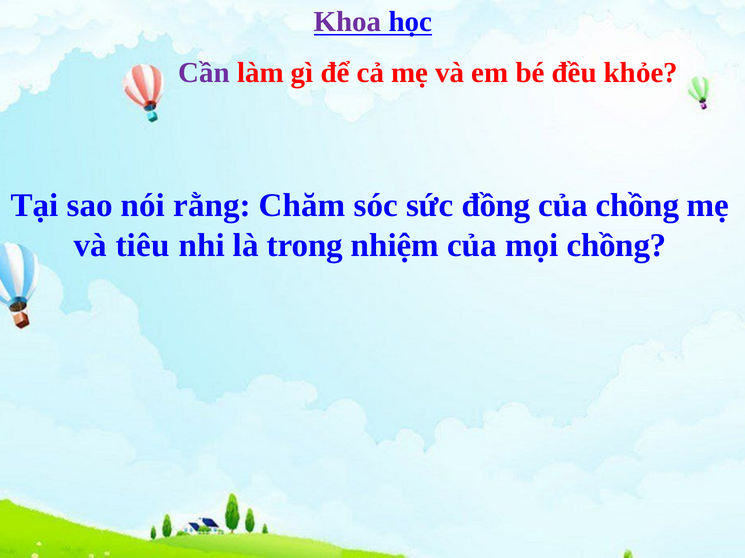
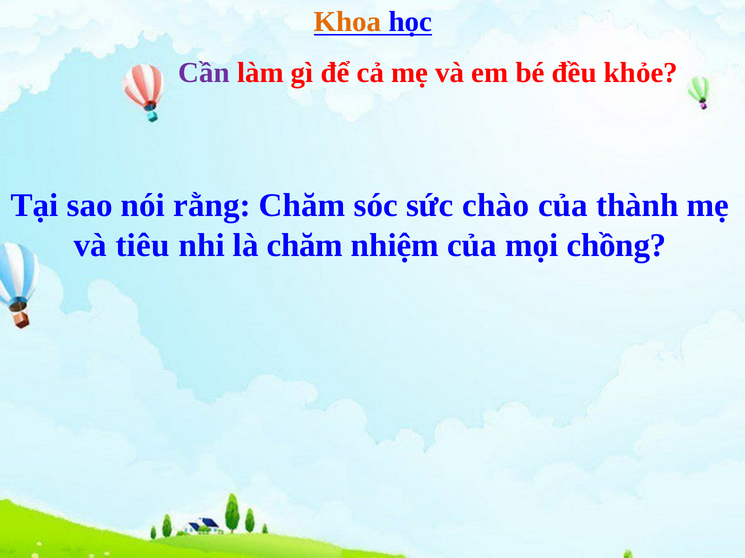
Khoa colour: purple -> orange (348, 22)
đồng: đồng -> chào (496, 206)
của chồng: chồng -> thành (637, 206)
là trong: trong -> chăm (305, 246)
